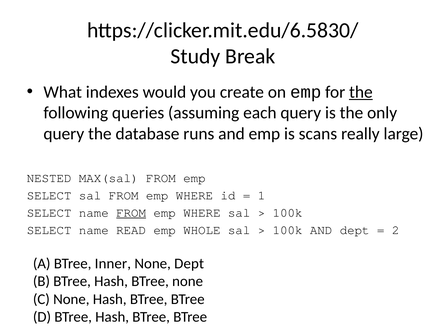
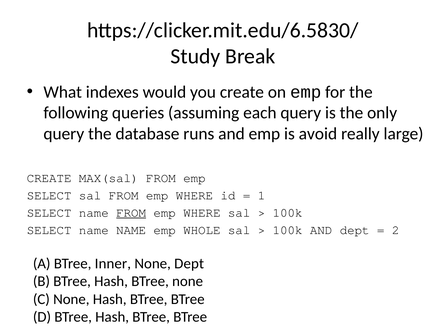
the underline: present -> none (361, 92)
scans: scans -> avoid (318, 133)
NESTED: NESTED -> CREATE (49, 178)
name READ: READ -> NAME (131, 230)
